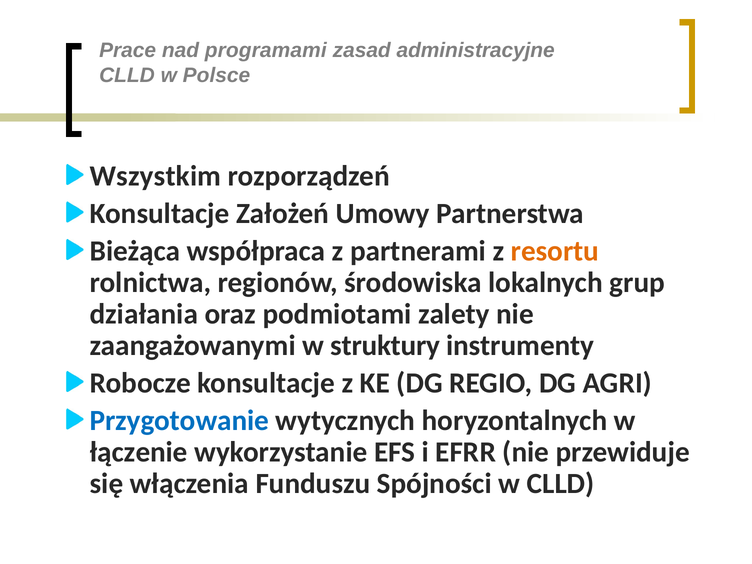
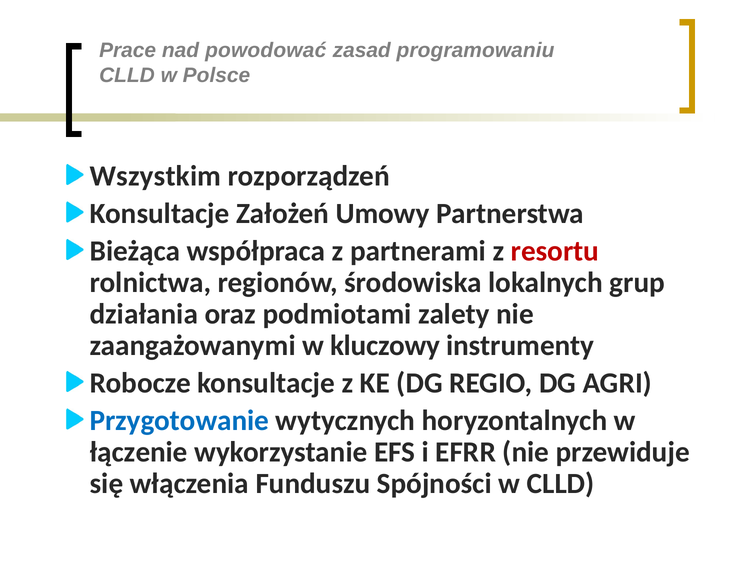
programami: programami -> powodować (266, 50)
administracyjne: administracyjne -> programowaniu (476, 50)
resortu colour: orange -> red (555, 251)
struktury: struktury -> kluczowy (385, 346)
